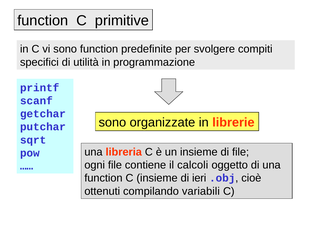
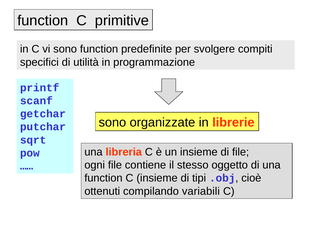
calcoli: calcoli -> stesso (193, 165)
ieri: ieri -> tipi (199, 178)
